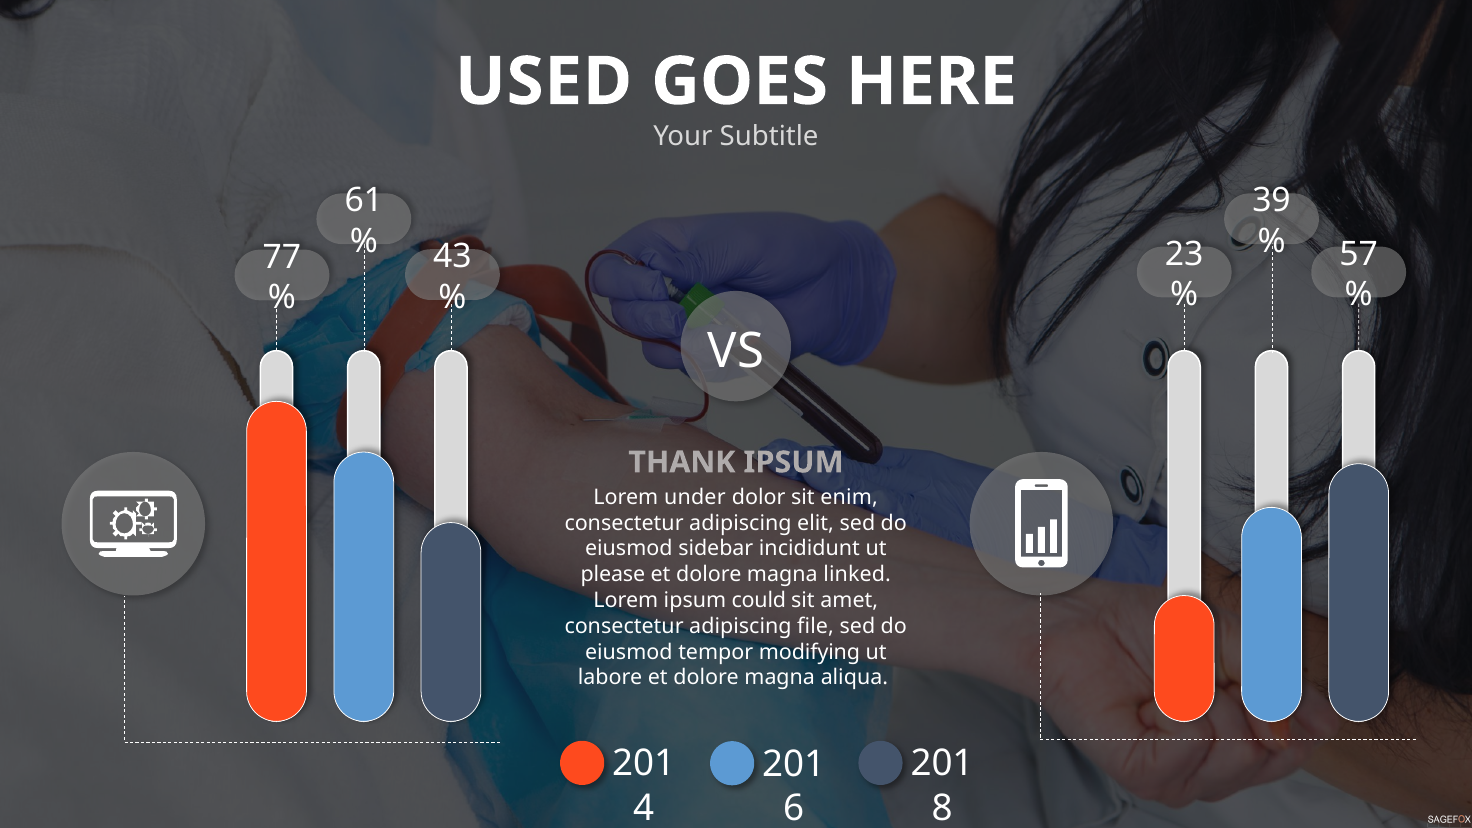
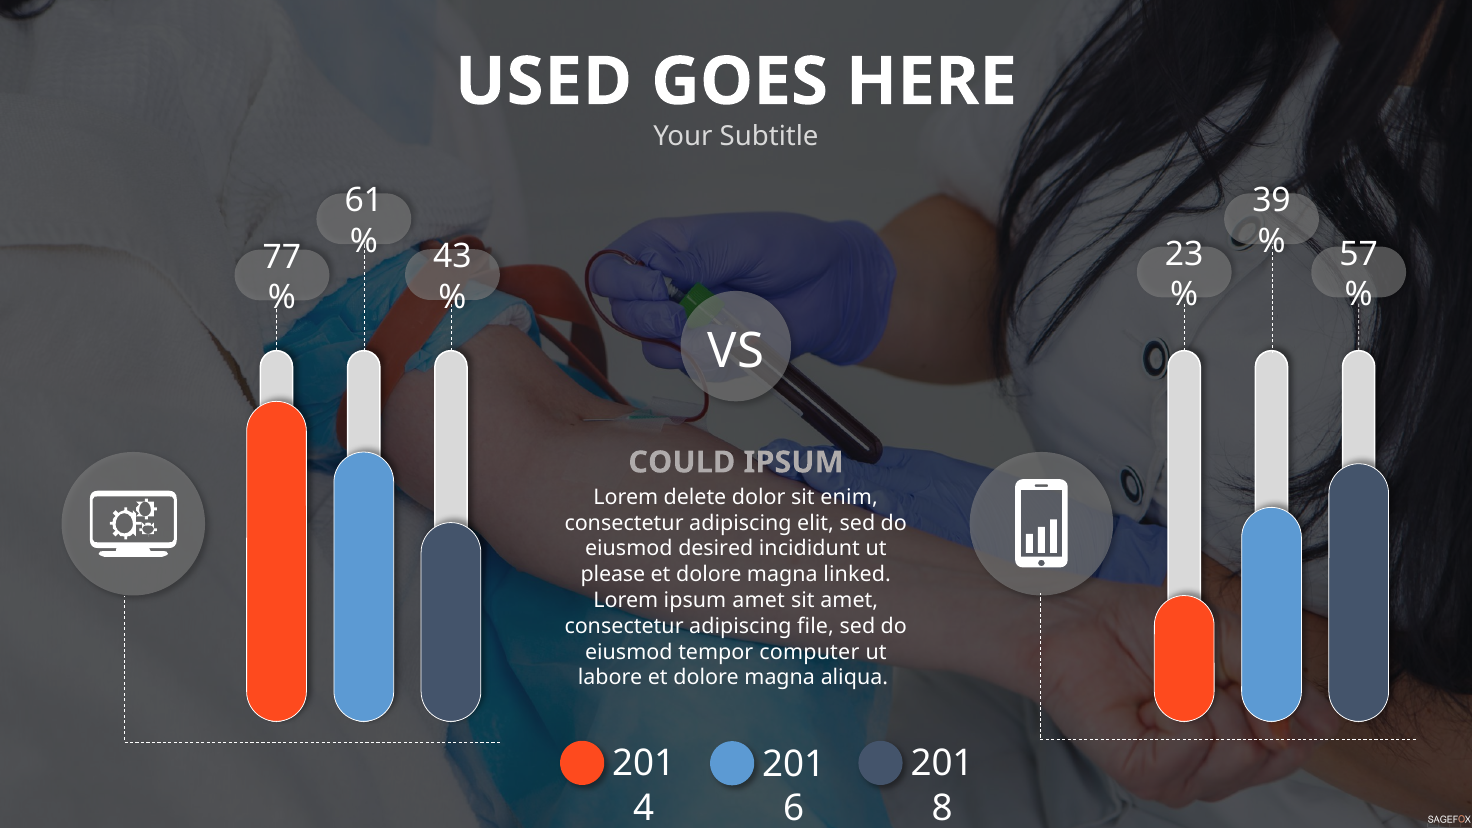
THANK: THANK -> COULD (682, 462)
under: under -> delete (695, 497)
sidebar: sidebar -> desired (716, 549)
ipsum could: could -> amet (759, 600)
modifying: modifying -> computer (809, 652)
